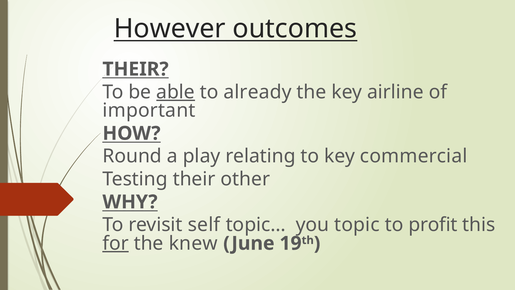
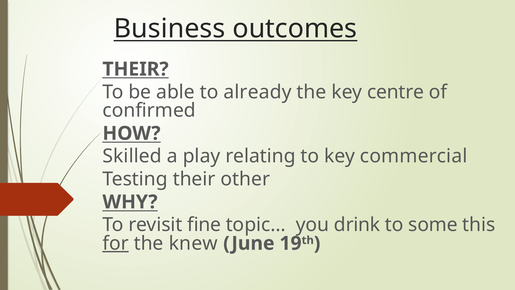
However: However -> Business (170, 28)
able underline: present -> none (176, 92)
airline: airline -> centre (396, 92)
important: important -> confirmed (149, 110)
Round: Round -> Skilled (132, 156)
self: self -> fine (204, 225)
topic: topic -> drink (357, 225)
profit: profit -> some (433, 225)
